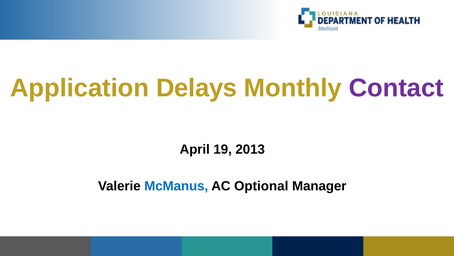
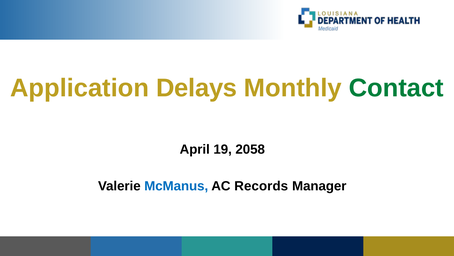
Contact colour: purple -> green (396, 88)
2013: 2013 -> 2058 (250, 149)
Optional: Optional -> Records (261, 186)
